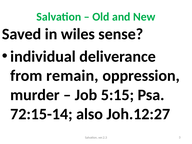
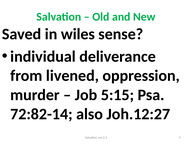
remain: remain -> livened (72, 76)
72:15-14: 72:15-14 -> 72:82-14 (41, 114)
